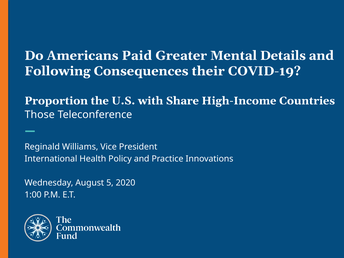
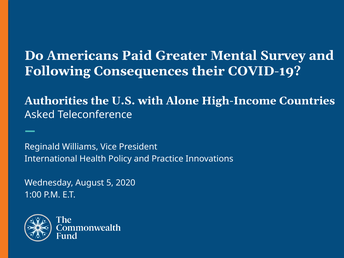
Details: Details -> Survey (283, 56)
Proportion: Proportion -> Authorities (56, 101)
Share: Share -> Alone (182, 101)
Those: Those -> Asked (40, 115)
